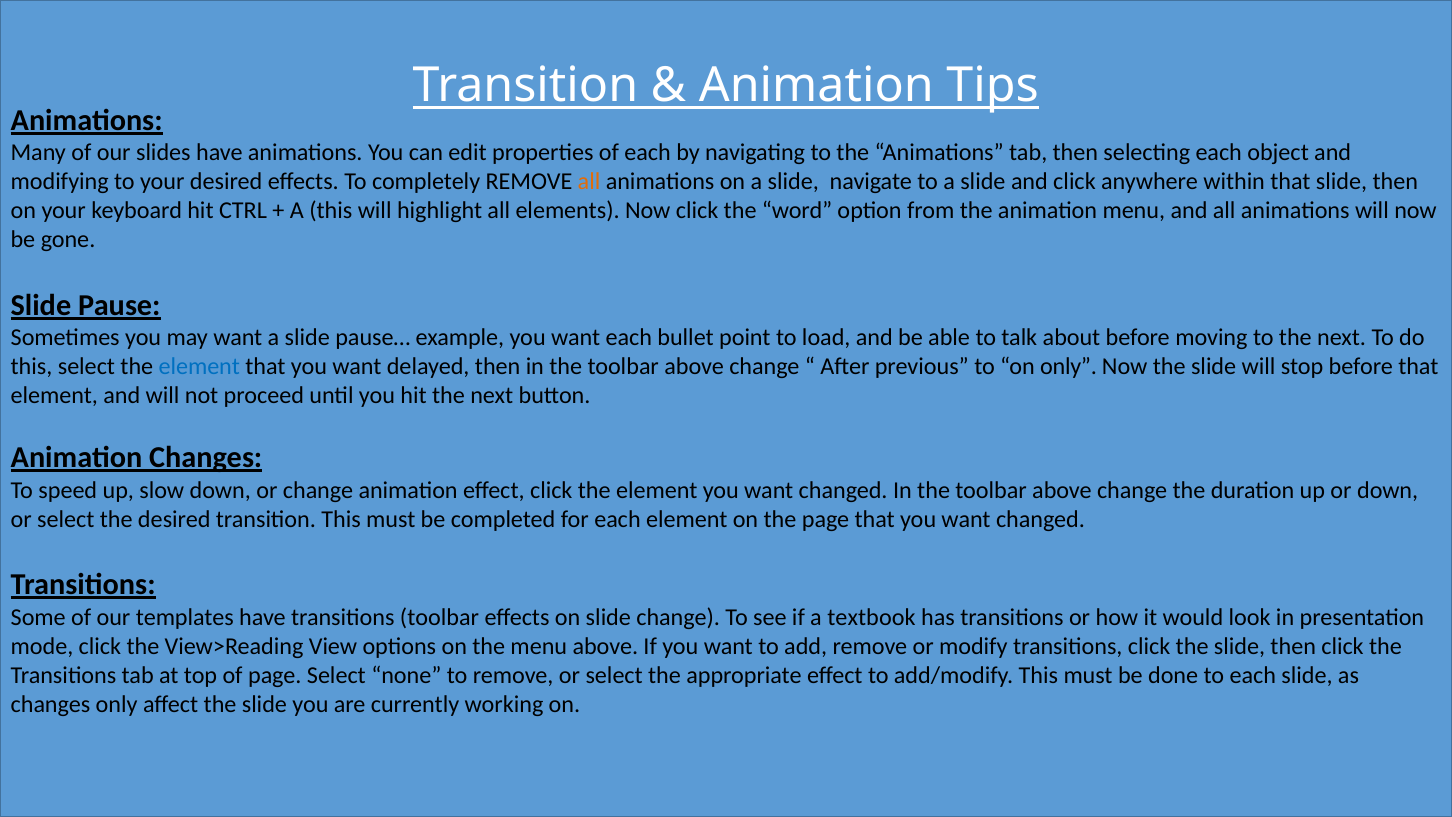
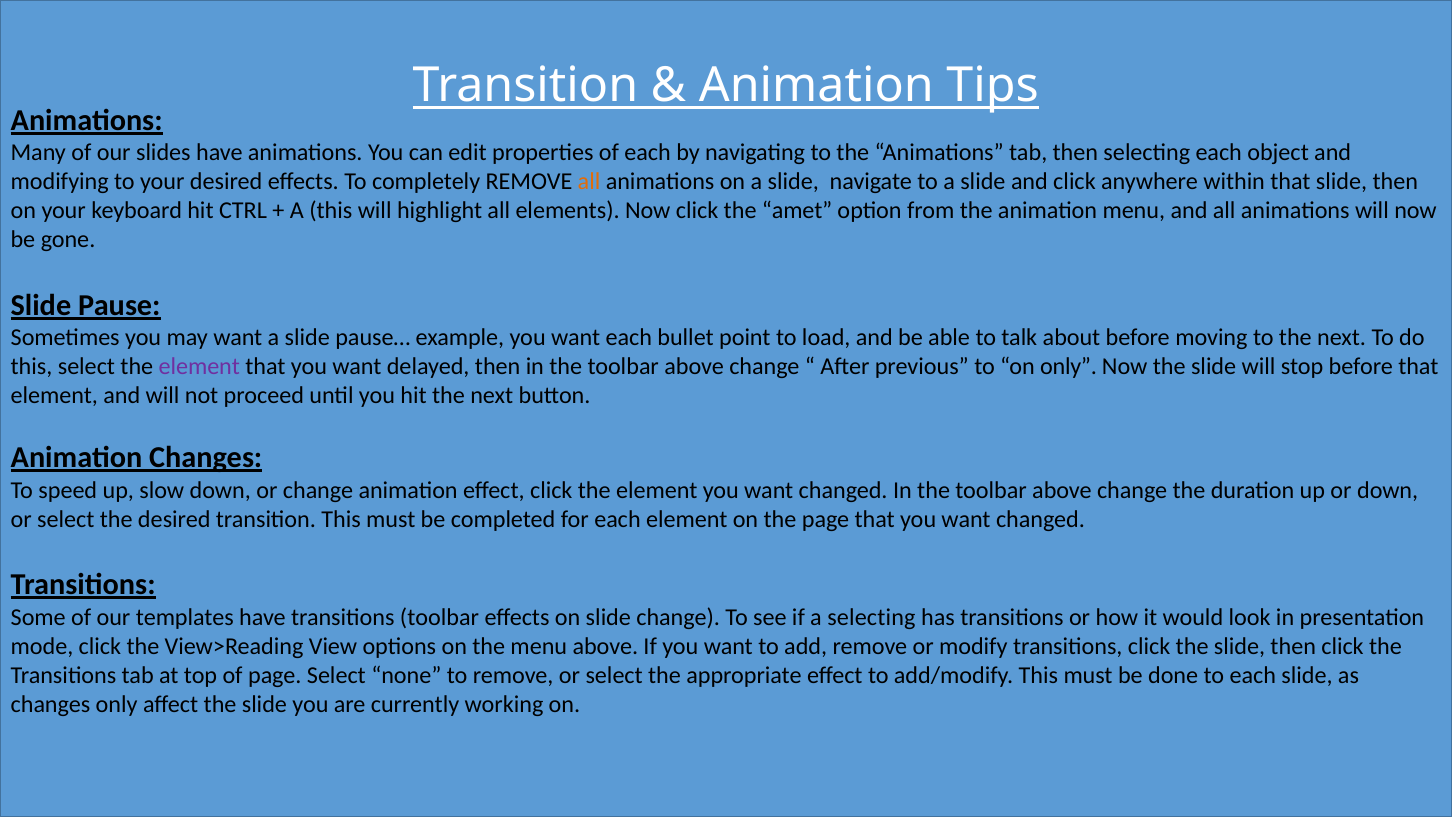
word: word -> amet (797, 210)
element colour: blue -> purple (199, 366)
a textbook: textbook -> selecting (871, 617)
